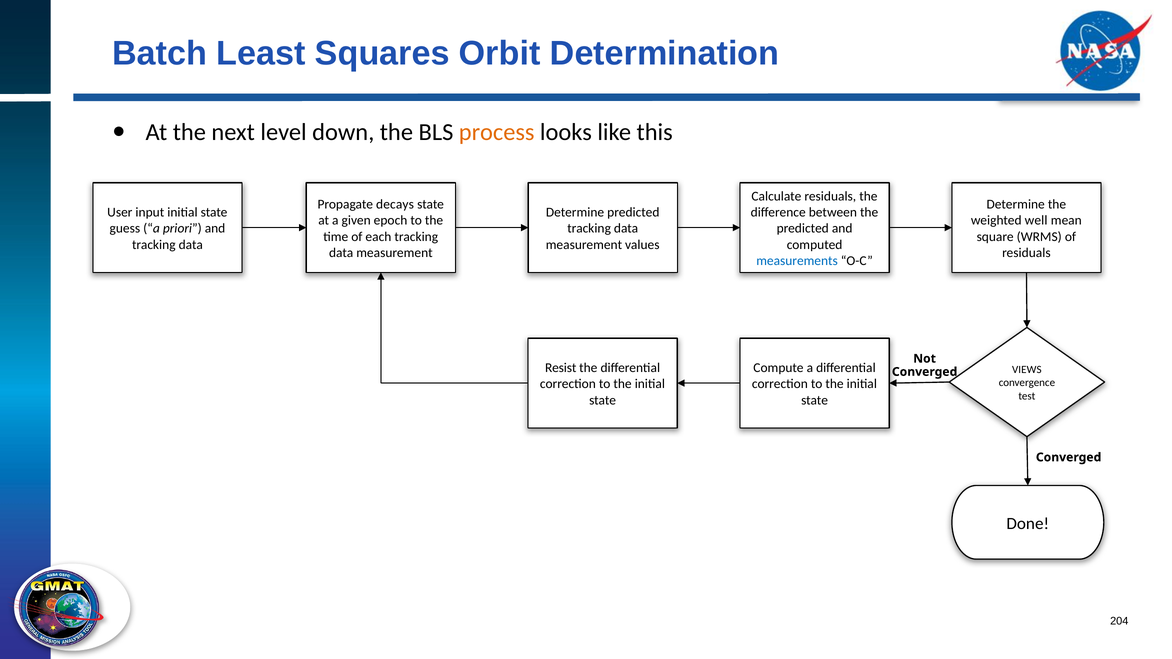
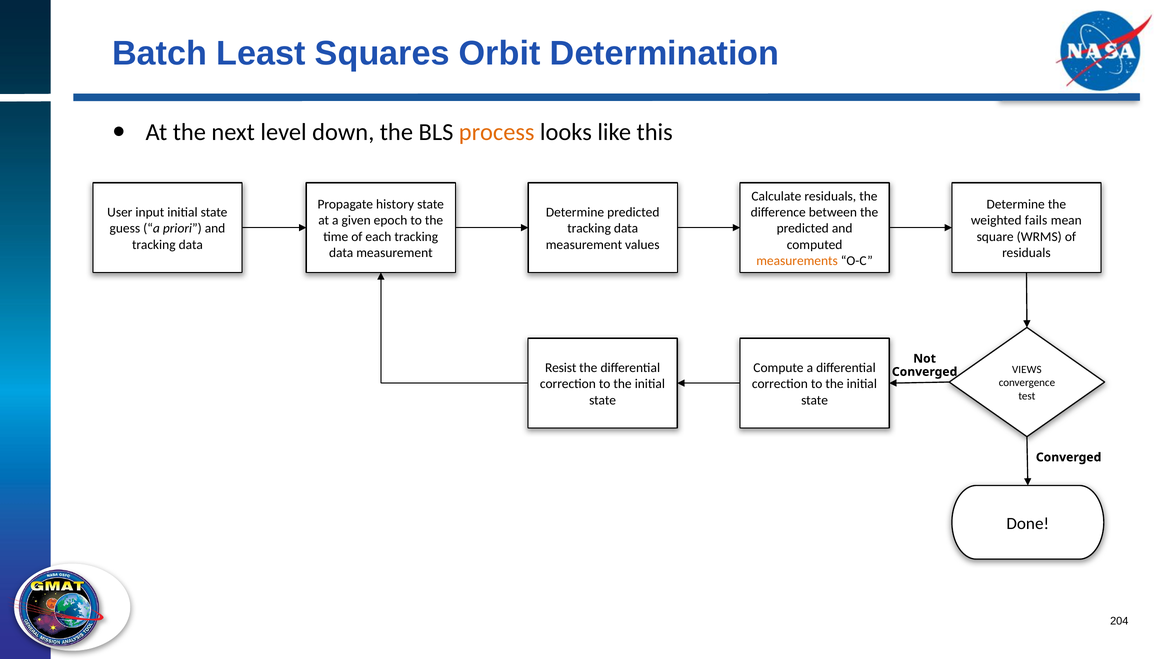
decays: decays -> history (395, 204)
well: well -> fails (1036, 221)
measurements colour: blue -> orange (797, 261)
